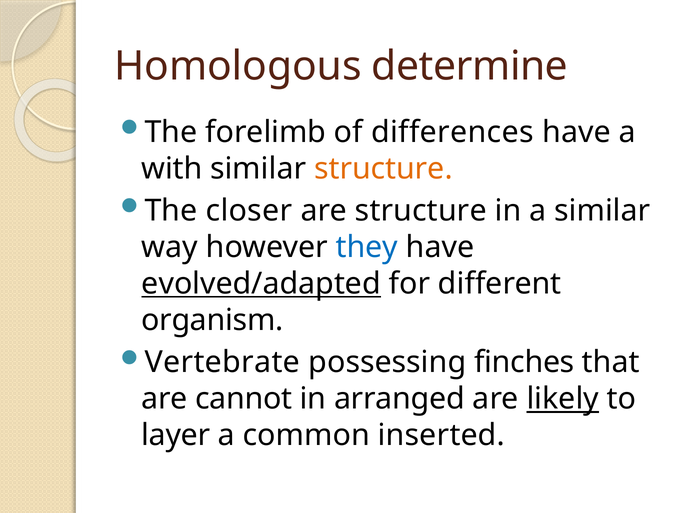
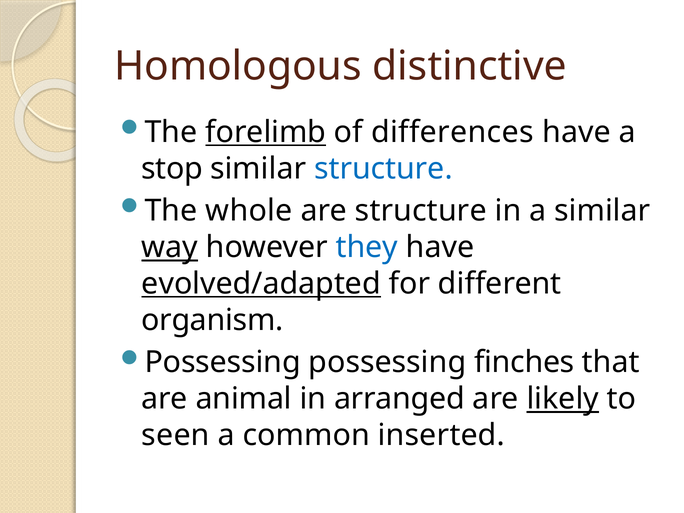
determine: determine -> distinctive (470, 66)
forelimb underline: none -> present (266, 132)
with: with -> stop (172, 169)
structure colour: orange -> blue (383, 169)
closer: closer -> whole (249, 211)
way underline: none -> present (170, 247)
Vertebrate: Vertebrate -> Possessing (223, 362)
cannot: cannot -> animal (244, 399)
layer: layer -> seen (176, 435)
